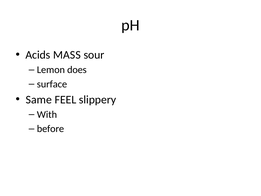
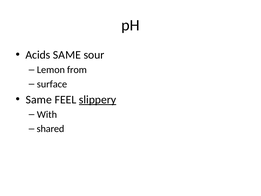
Acids MASS: MASS -> SAME (67, 55)
does: does -> from (77, 70)
slippery underline: none -> present (98, 99)
before: before -> shared (50, 129)
